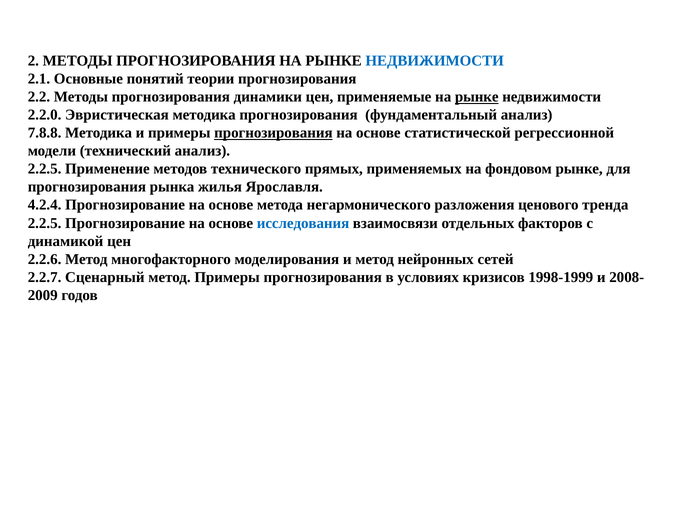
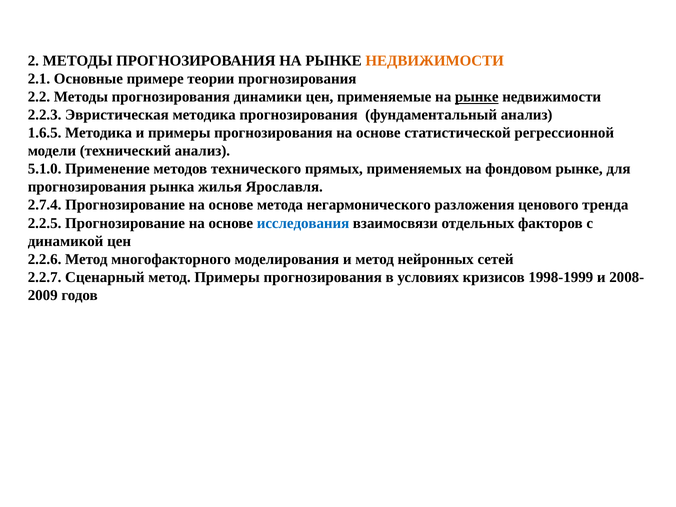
НЕДВИЖИМОСТИ colour: blue -> orange (435, 61)
понятий: понятий -> примере (155, 79)
2.2.0: 2.2.0 -> 2.2.3 (45, 115)
7.8.8: 7.8.8 -> 1.6.5 (45, 133)
прогнозирования underline: present -> none (273, 133)
2.2.5: 2.2.5 -> 5.1.0 (45, 169)
4.2.4: 4.2.4 -> 2.7.4 (45, 205)
